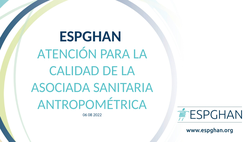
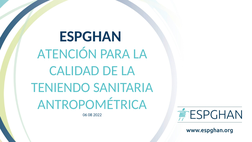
ASOCIADA: ASOCIADA -> TENIENDO (61, 87)
